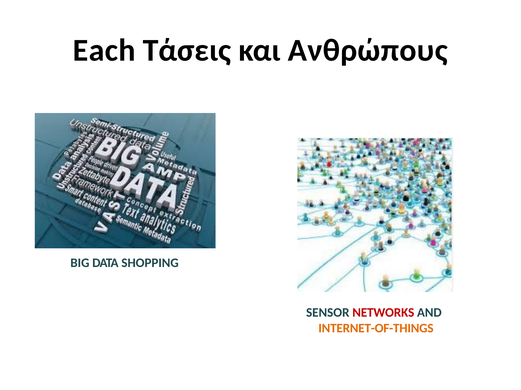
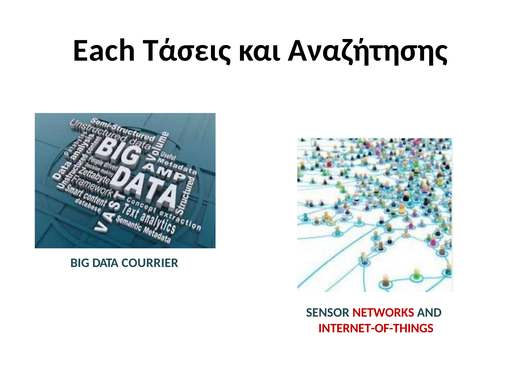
Ανθρώπους: Ανθρώπους -> Αναζήτησης (368, 50)
SHOPPING: SHOPPING -> COURRIER (150, 263)
INTERNET-OF-THINGS colour: orange -> red (376, 329)
